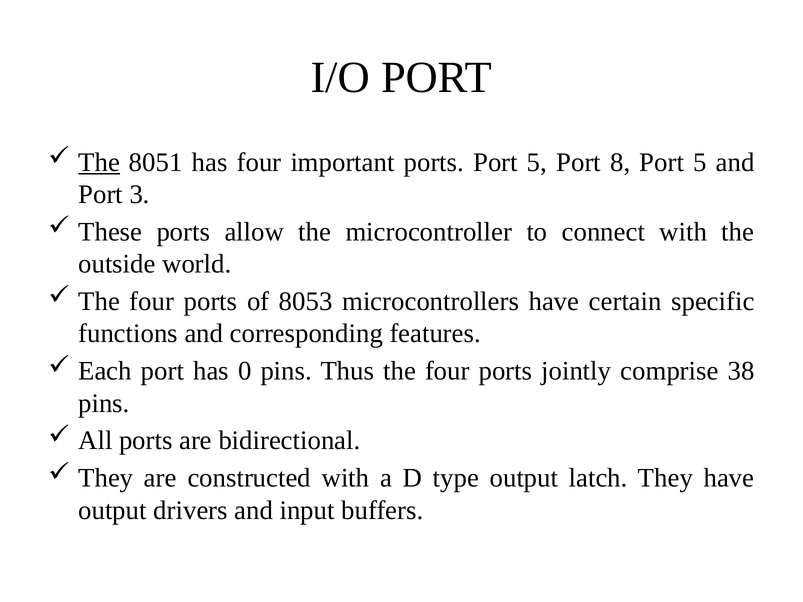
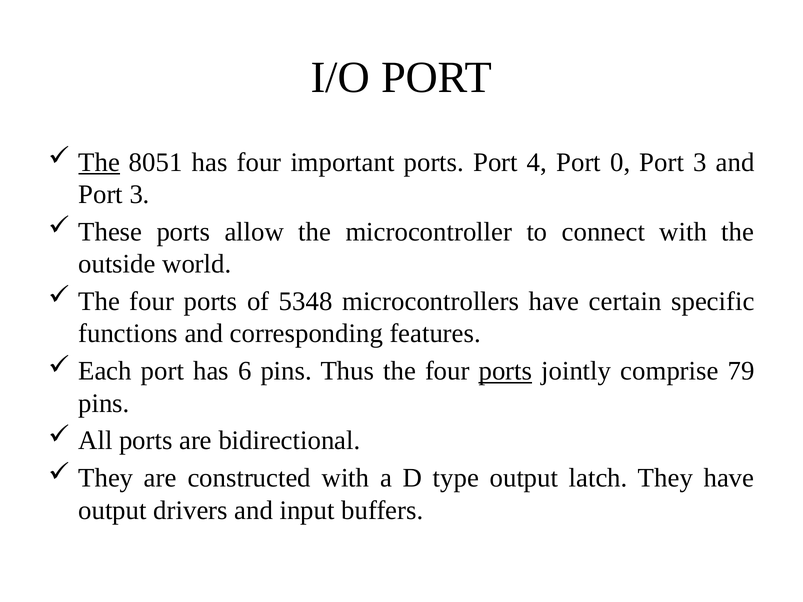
ports Port 5: 5 -> 4 (537, 162)
8: 8 -> 0 (620, 162)
5: 5 -> 3 (700, 162)
8053: 8053 -> 5348 (306, 302)
0: 0 -> 6 (245, 371)
ports underline: none -> present (505, 371)
38: 38 -> 79 (741, 371)
